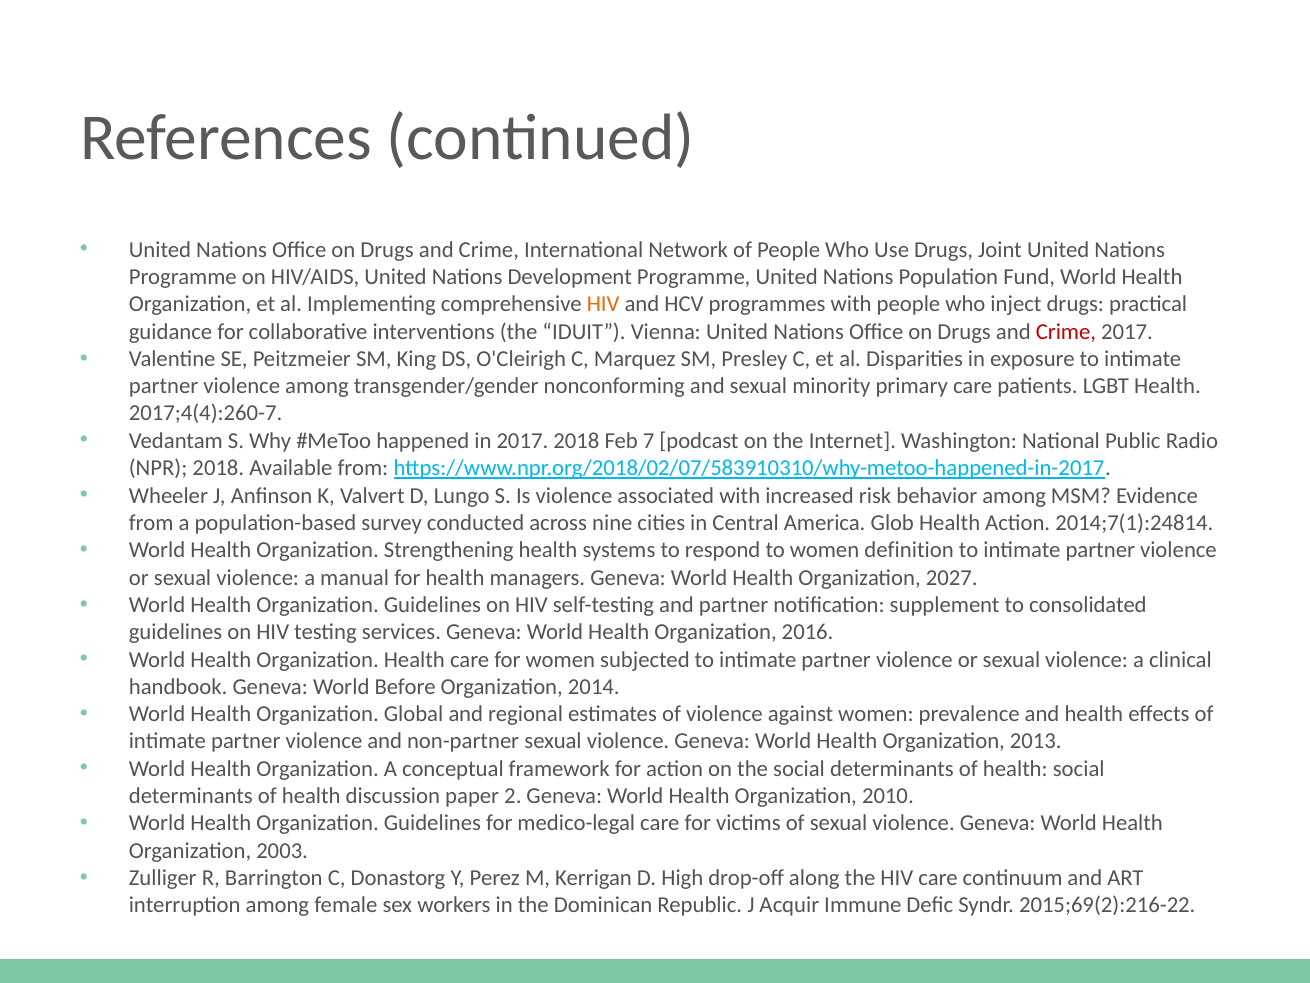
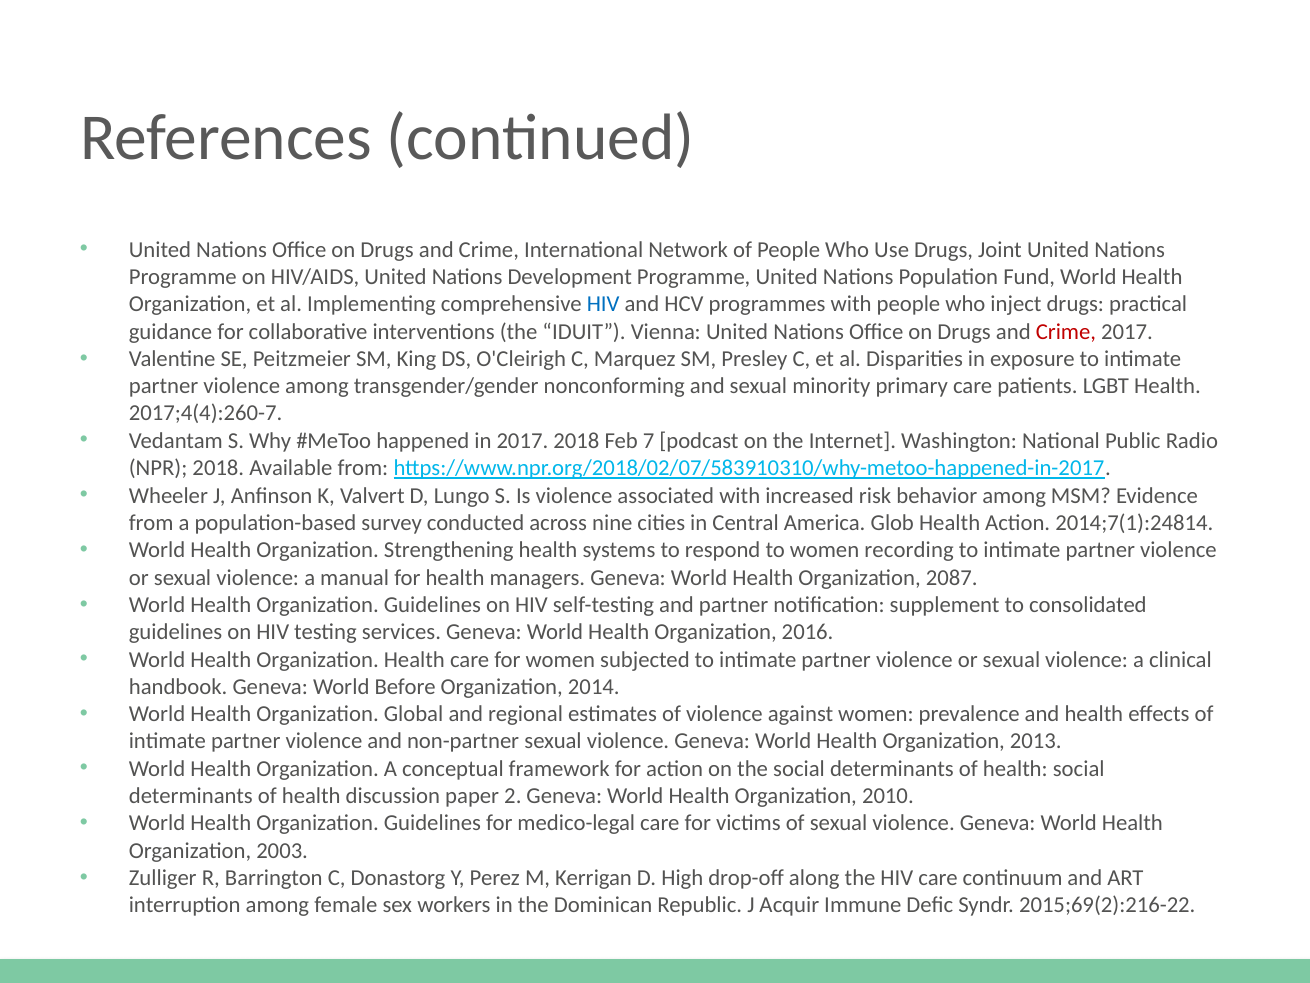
HIV colour: orange -> blue (603, 304)
definition: definition -> recording (909, 550)
2027: 2027 -> 2087 (952, 577)
